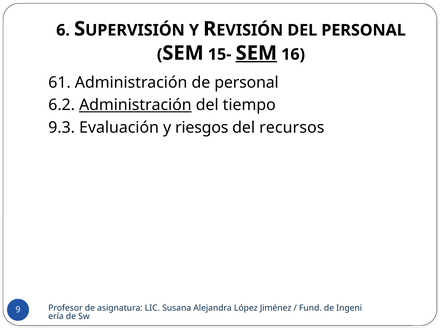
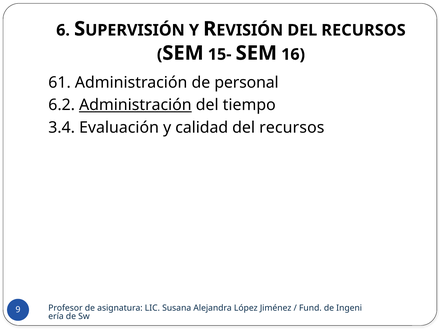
PERSONAL: PERSONAL -> RECURSOS (364, 30)
SEM underline: present -> none (256, 53)
9.3: 9.3 -> 3.4 (62, 128)
riesgos: riesgos -> calidad (202, 128)
